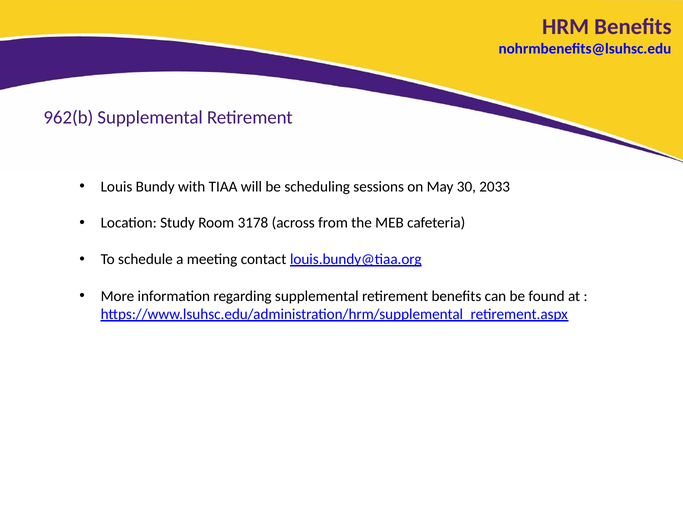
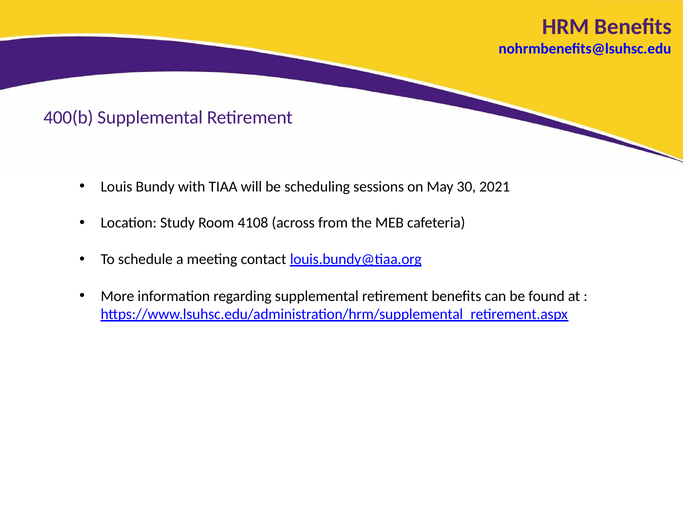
962(b: 962(b -> 400(b (68, 118)
2033: 2033 -> 2021 (495, 187)
3178: 3178 -> 4108 (253, 223)
